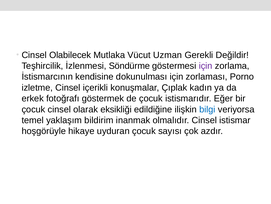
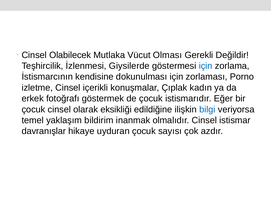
Uzman: Uzman -> Olması (168, 55)
Söndürme: Söndürme -> Giysilerde (129, 66)
için colour: purple -> blue (206, 66)
hoşgörüyle: hoşgörüyle -> davranışlar (44, 131)
